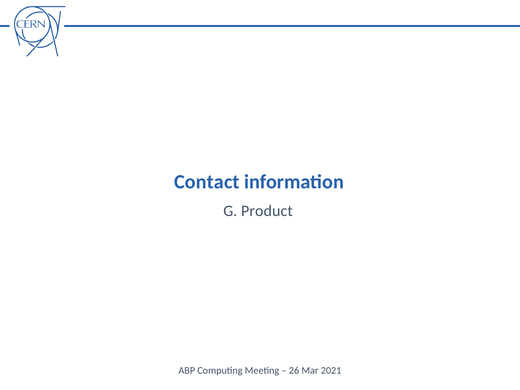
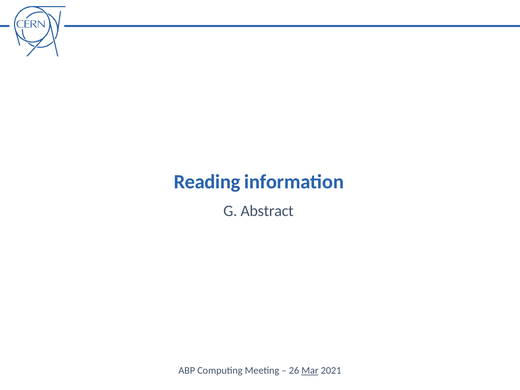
Contact: Contact -> Reading (207, 182)
Product: Product -> Abstract (267, 211)
Mar underline: none -> present (310, 371)
